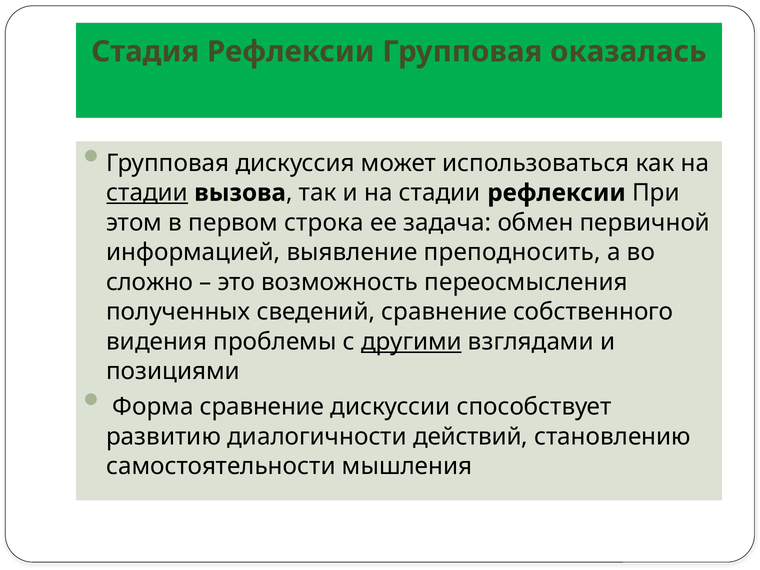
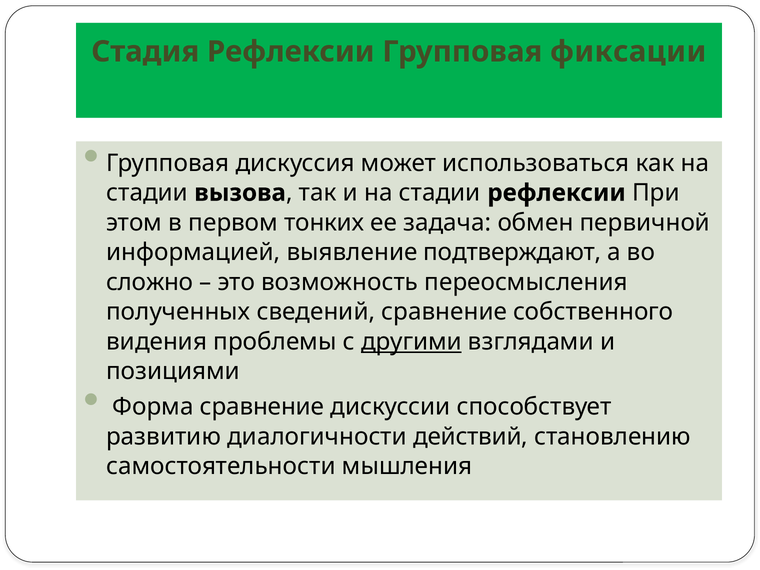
оказалась: оказалась -> фиксации (628, 52)
стадии underline: present -> none (147, 193)
строка: строка -> тонких (324, 223)
преподносить: преподносить -> подтверждают (512, 252)
